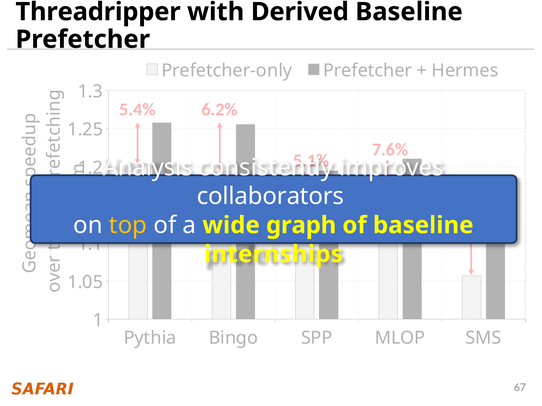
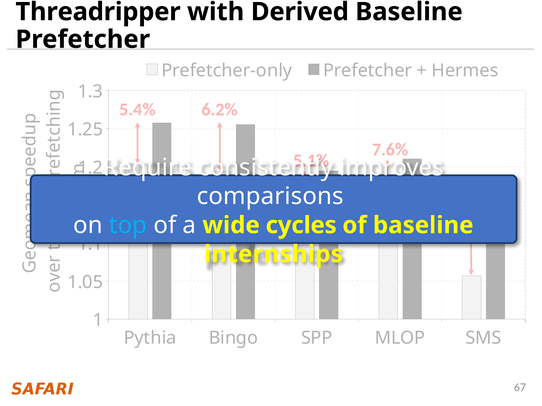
Analysis: Analysis -> Require (147, 168)
collaborators: collaborators -> comparisons (270, 197)
top colour: yellow -> light blue (128, 226)
graph: graph -> cycles (301, 226)
